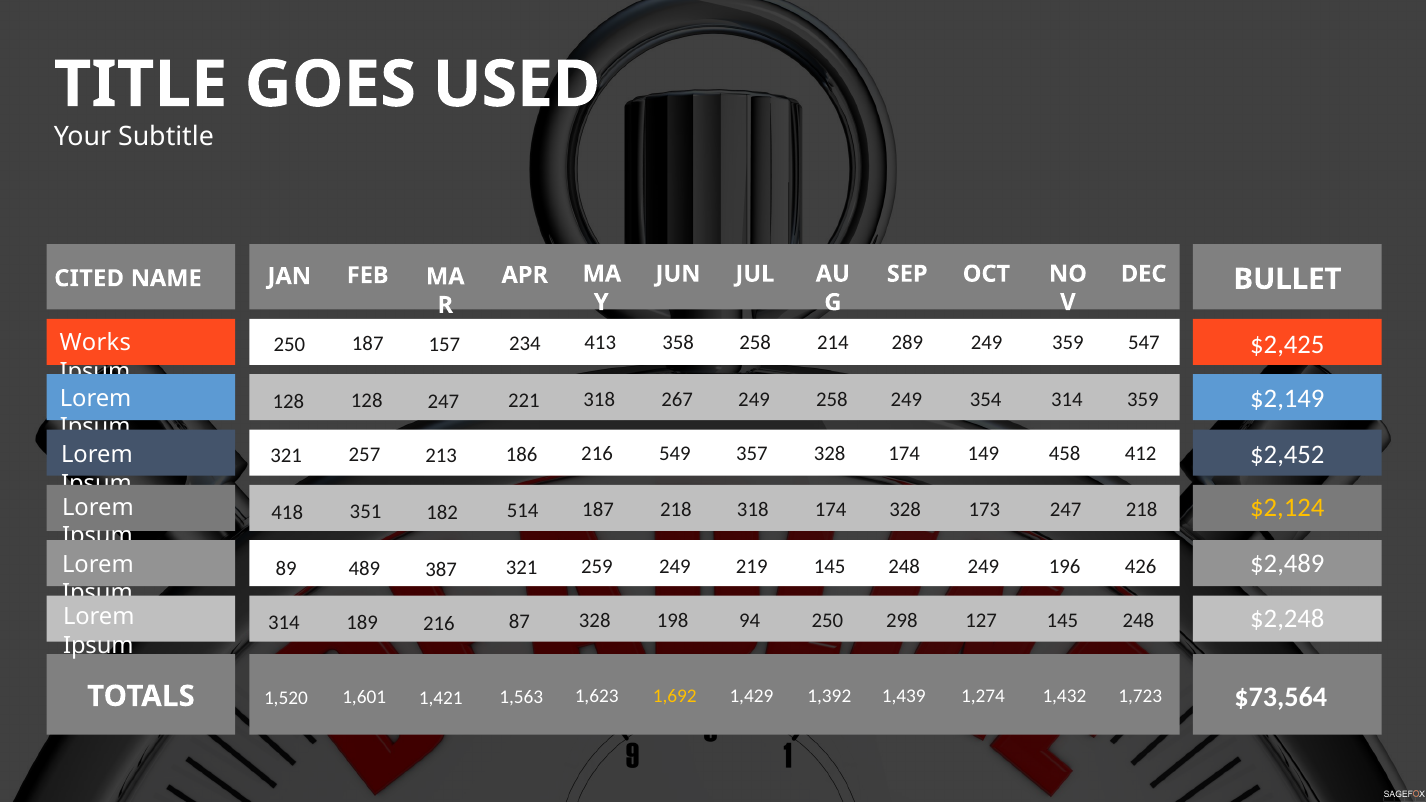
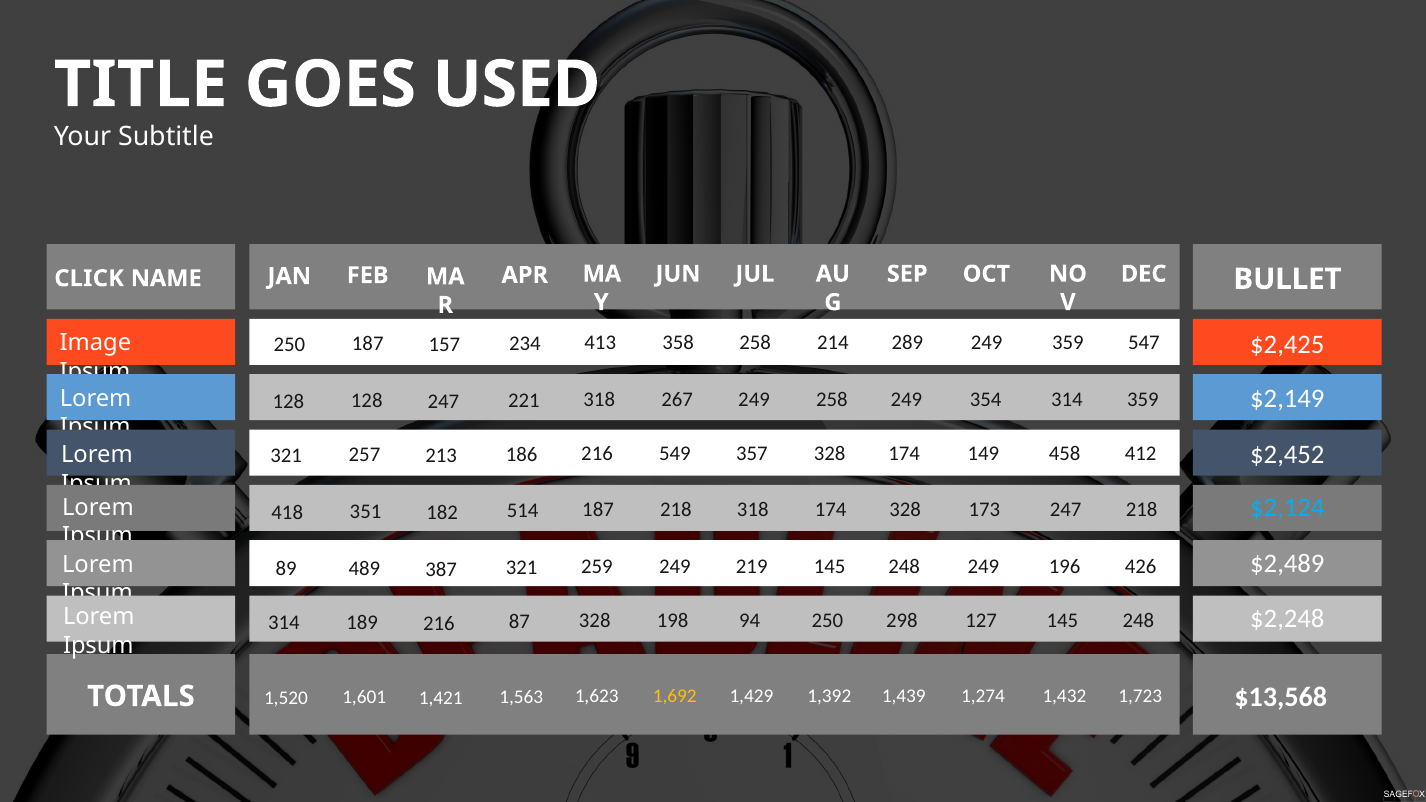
CITED: CITED -> CLICK (89, 278)
Works: Works -> Image (95, 343)
$2,124 colour: yellow -> light blue (1287, 508)
$73,564: $73,564 -> $13,568 (1281, 697)
